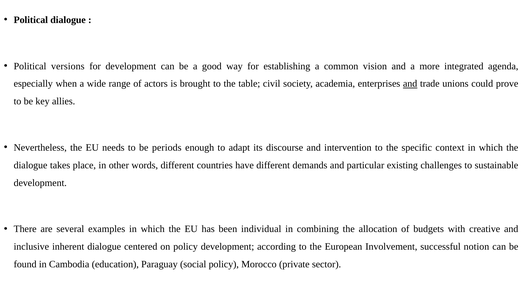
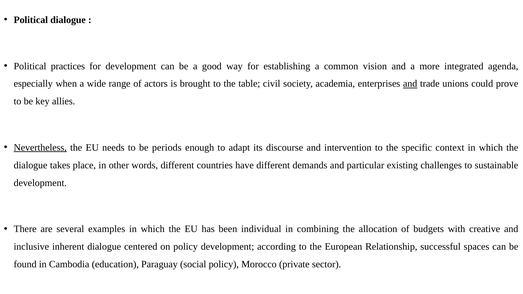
versions: versions -> practices (68, 66)
Nevertheless underline: none -> present (40, 148)
Involvement: Involvement -> Relationship (391, 247)
notion: notion -> spaces (477, 247)
